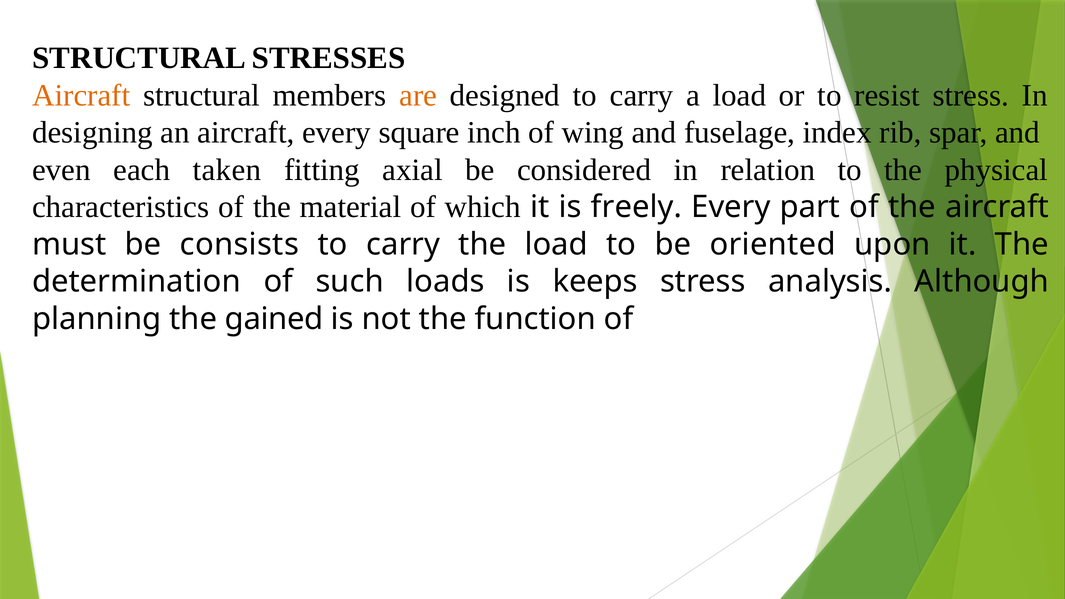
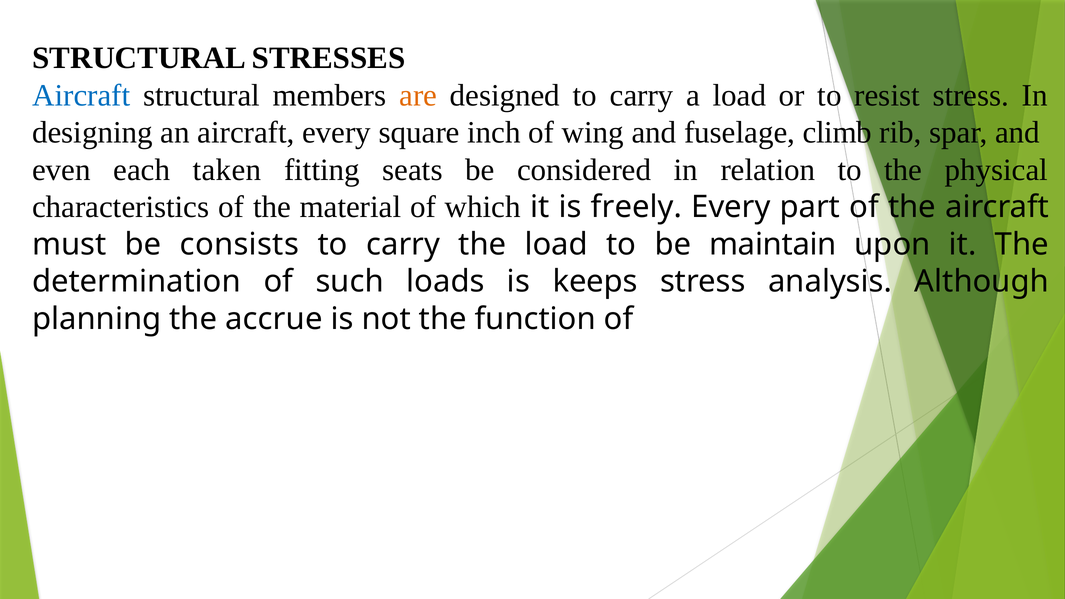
Aircraft colour: orange -> blue (81, 95)
index: index -> climb (837, 133)
axial: axial -> seats (412, 170)
oriented: oriented -> maintain (773, 244)
gained: gained -> accrue (274, 319)
